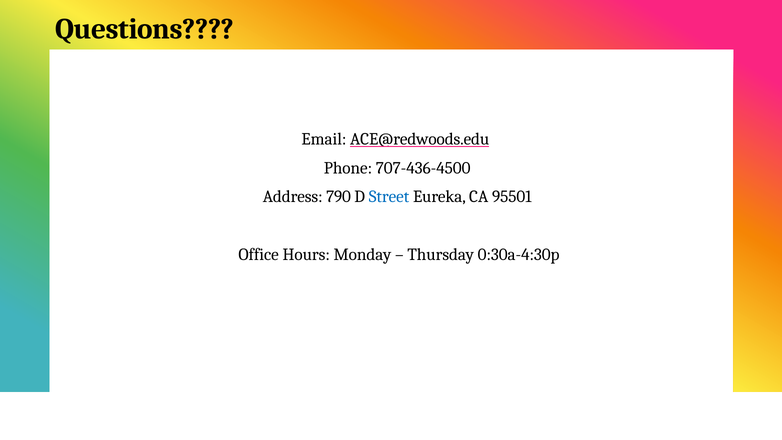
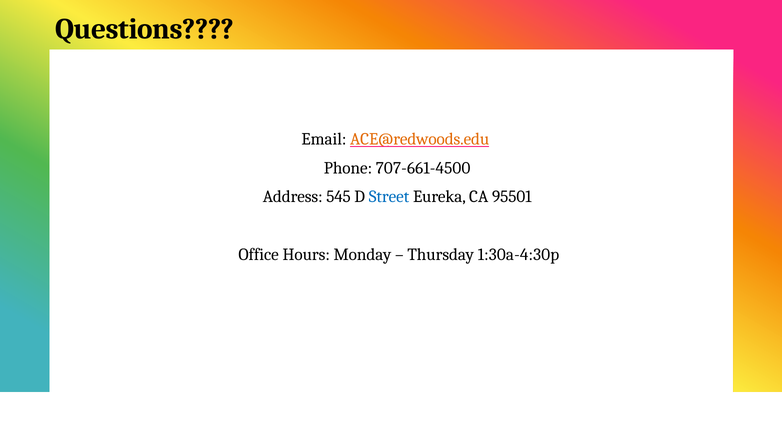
ACE@redwoods.edu colour: black -> orange (420, 139)
707-436-4500: 707-436-4500 -> 707-661-4500 (423, 168)
790: 790 -> 545 (338, 197)
0:30a-4:30p: 0:30a-4:30p -> 1:30a-4:30p (518, 255)
